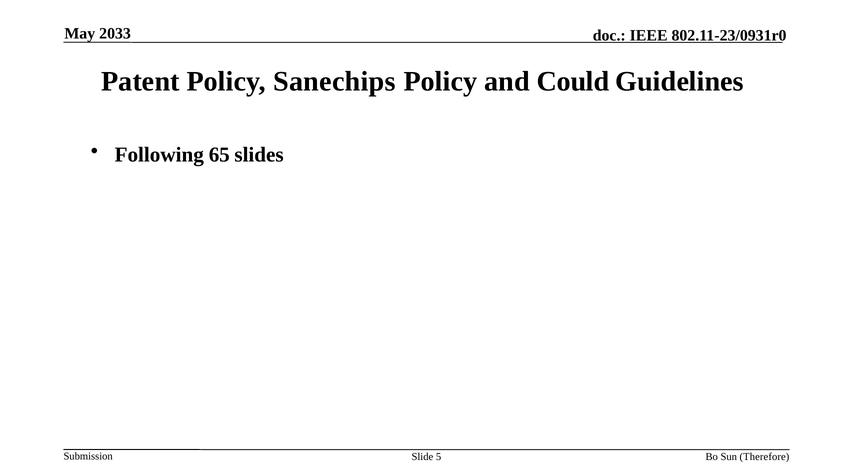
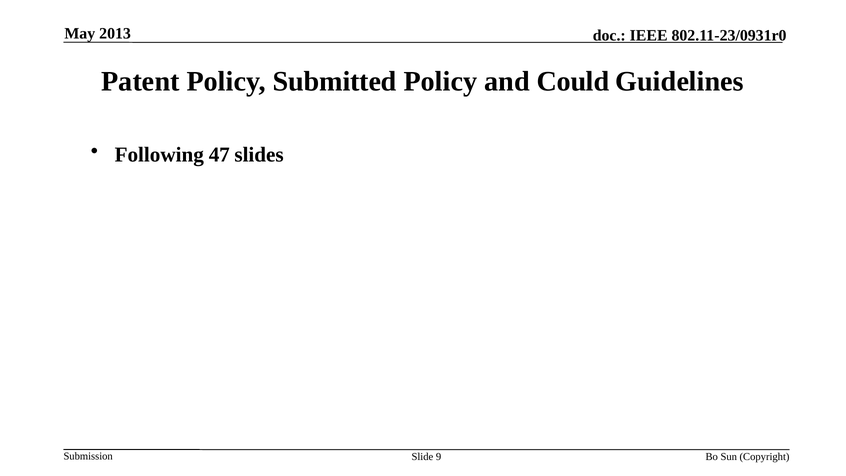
2033: 2033 -> 2013 (115, 34)
Sanechips: Sanechips -> Submitted (335, 81)
65: 65 -> 47 (219, 155)
5: 5 -> 9 (439, 456)
Therefore: Therefore -> Copyright (765, 456)
